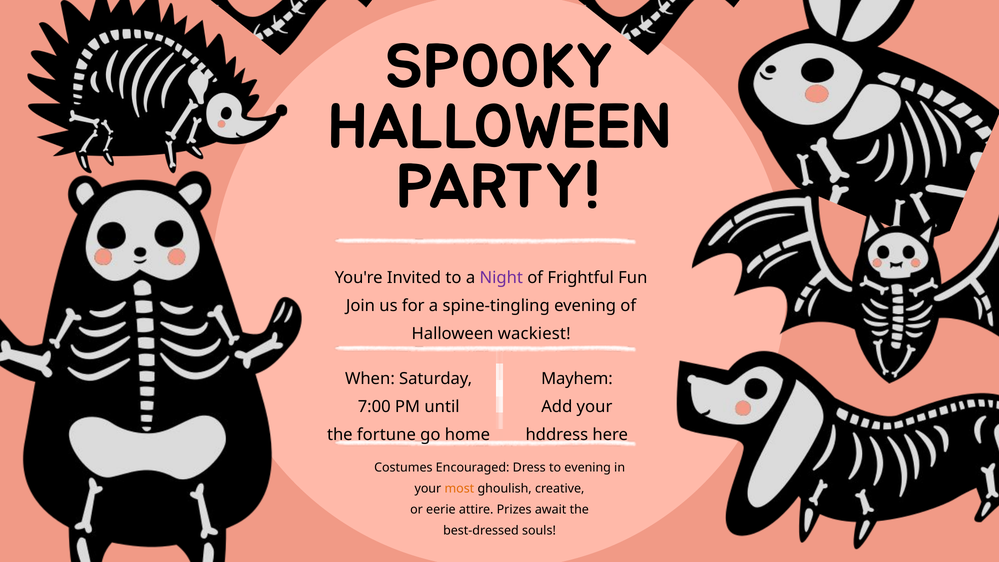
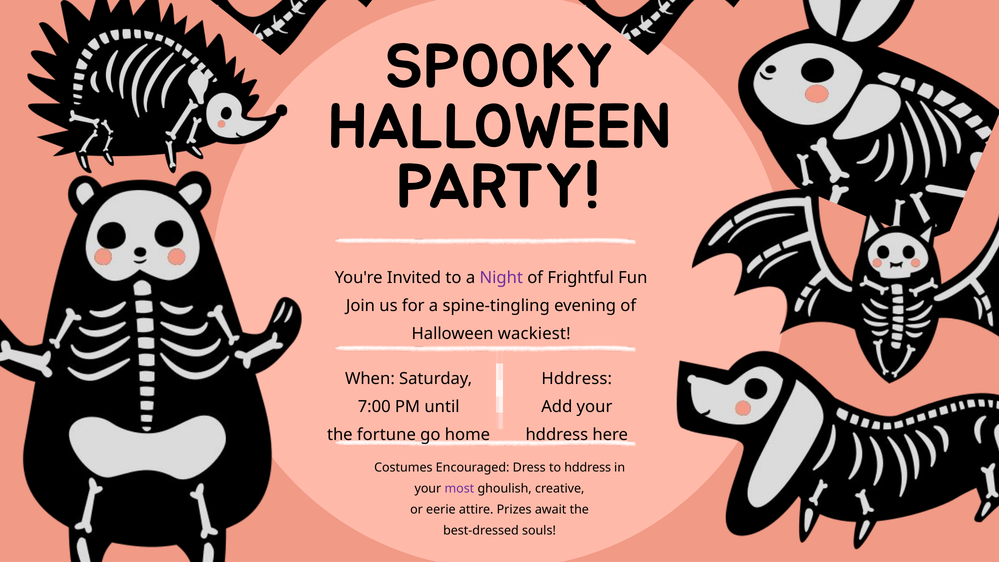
Mayhem: Mayhem -> Hddress (577, 379)
to evening: evening -> hddress (588, 468)
most colour: orange -> purple (459, 489)
